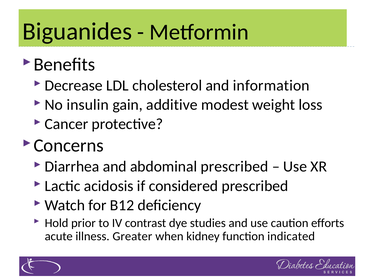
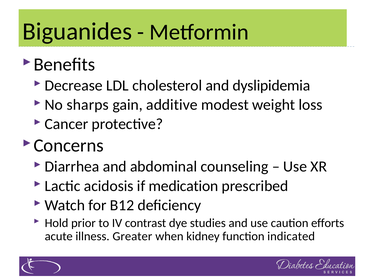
information: information -> dyslipidemia (271, 86)
insulin: insulin -> sharps (88, 105)
abdominal prescribed: prescribed -> counseling (235, 167)
considered: considered -> medication (184, 186)
